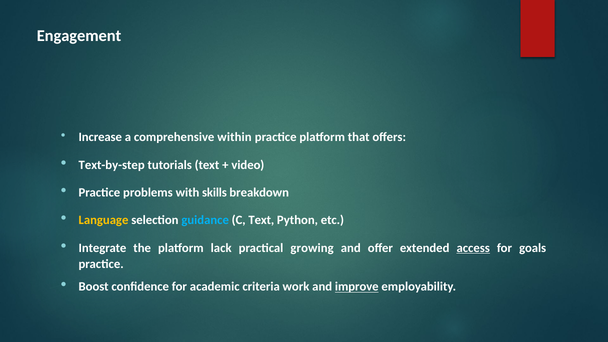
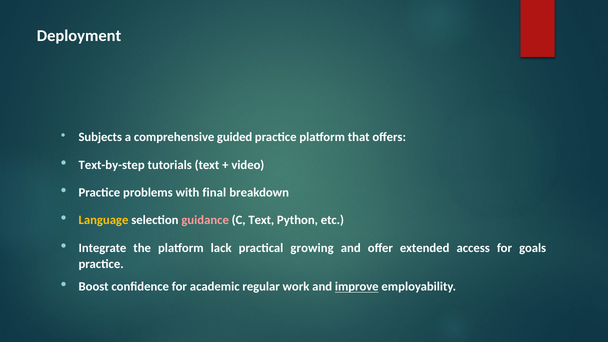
Engagement: Engagement -> Deployment (79, 36)
Increase: Increase -> Subjects (100, 137)
within: within -> guided (235, 137)
skills: skills -> final (214, 193)
guidance colour: light blue -> pink (205, 220)
access underline: present -> none (473, 248)
criteria: criteria -> regular (261, 287)
